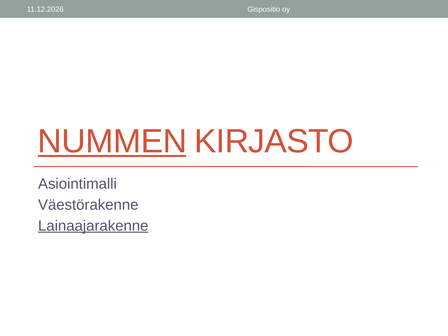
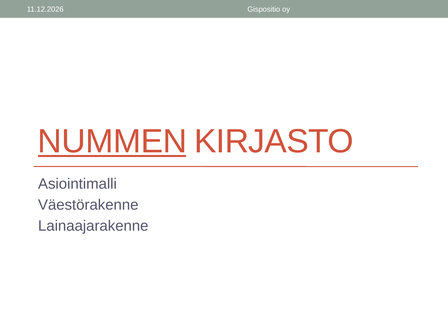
Lainaajarakenne underline: present -> none (93, 226)
